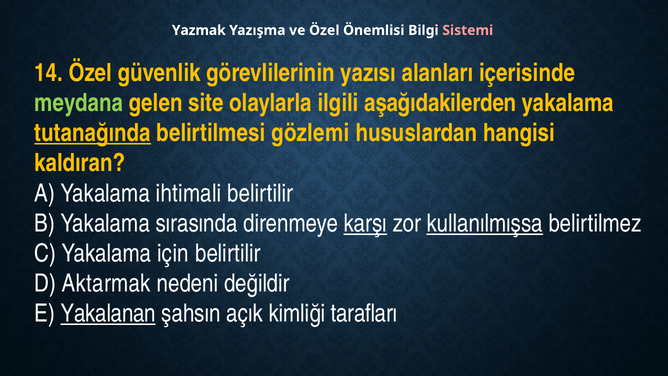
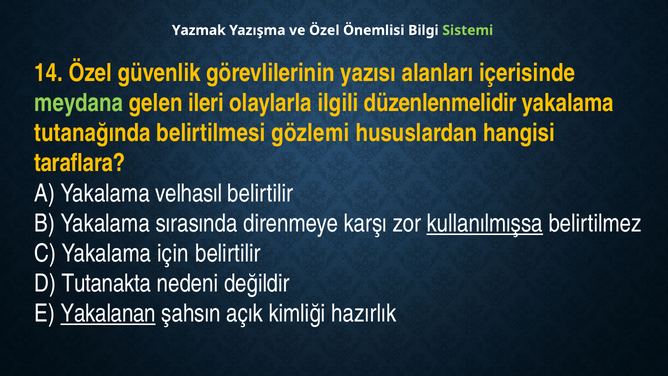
Sistemi colour: pink -> light green (468, 30)
site: site -> ileri (206, 103)
aşağıdakilerden: aşağıdakilerden -> düzenlenmelidir (440, 103)
tutanağında underline: present -> none (93, 133)
kaldıran: kaldıran -> taraflara (80, 163)
ihtimali: ihtimali -> velhasıl (189, 193)
karşı underline: present -> none (365, 223)
Aktarmak: Aktarmak -> Tutanakta (106, 283)
tarafları: tarafları -> hazırlık (364, 313)
